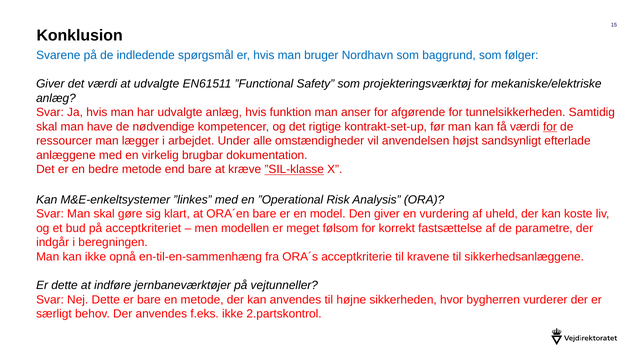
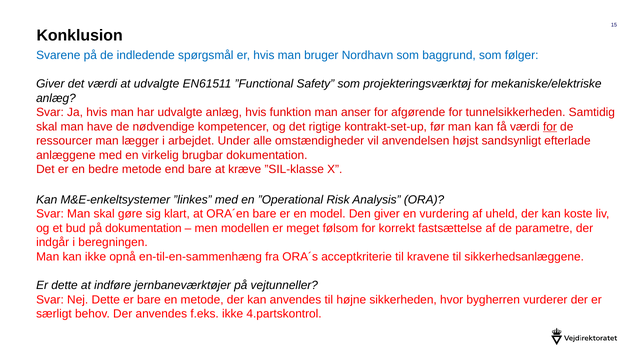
”SIL-klasse underline: present -> none (294, 169)
på acceptkriteriet: acceptkriteriet -> dokumentation (143, 228)
2.partskontrol: 2.partskontrol -> 4.partskontrol (284, 314)
